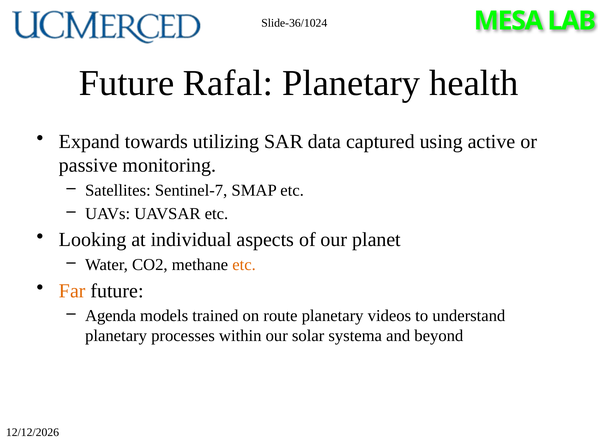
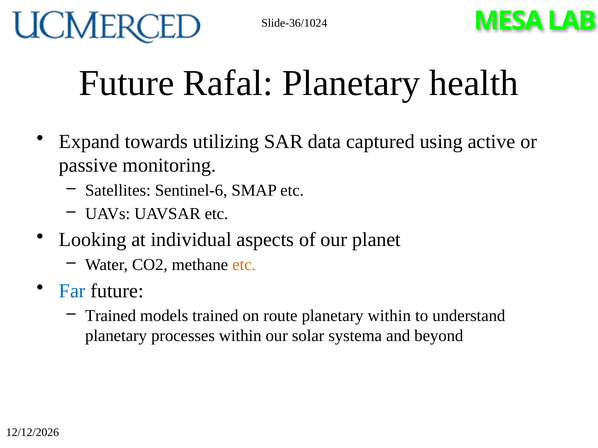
Sentinel-7: Sentinel-7 -> Sentinel-6 (191, 191)
Far colour: orange -> blue (72, 291)
Agenda: Agenda -> Trained (111, 316)
planetary videos: videos -> within (389, 316)
